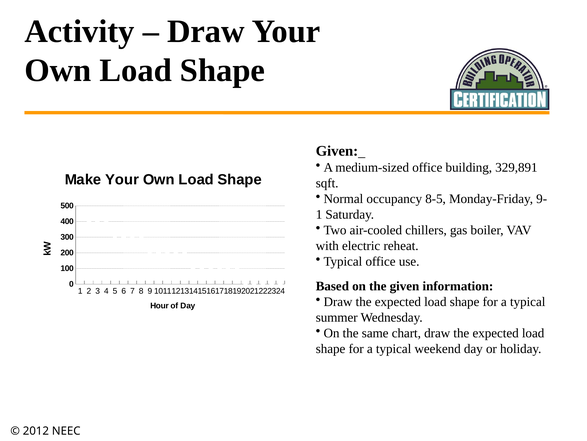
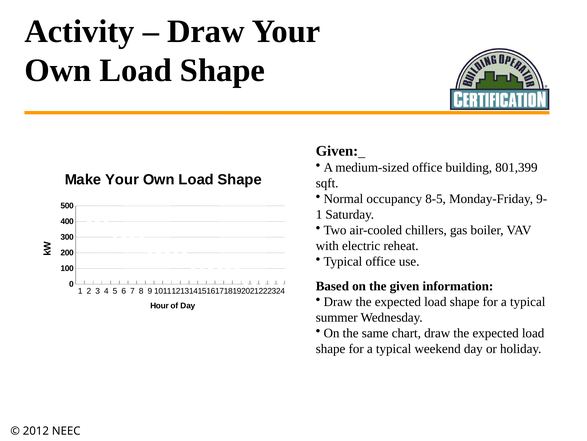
329,891: 329,891 -> 801,399 (516, 167)
